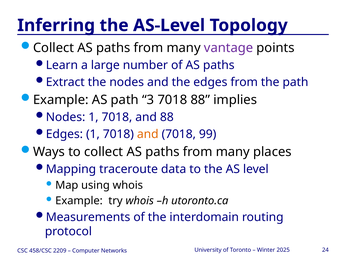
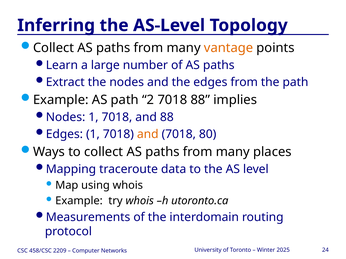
vantage colour: purple -> orange (229, 48)
3: 3 -> 2 (148, 100)
99: 99 -> 80 (208, 134)
